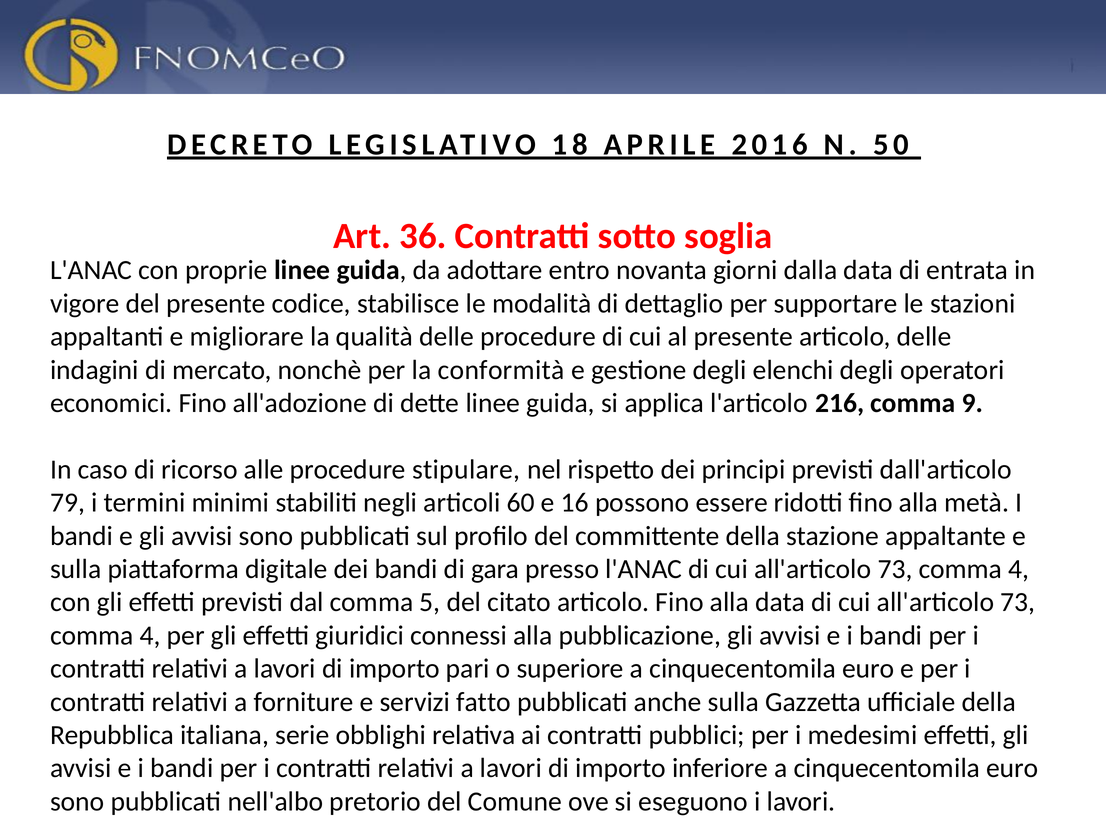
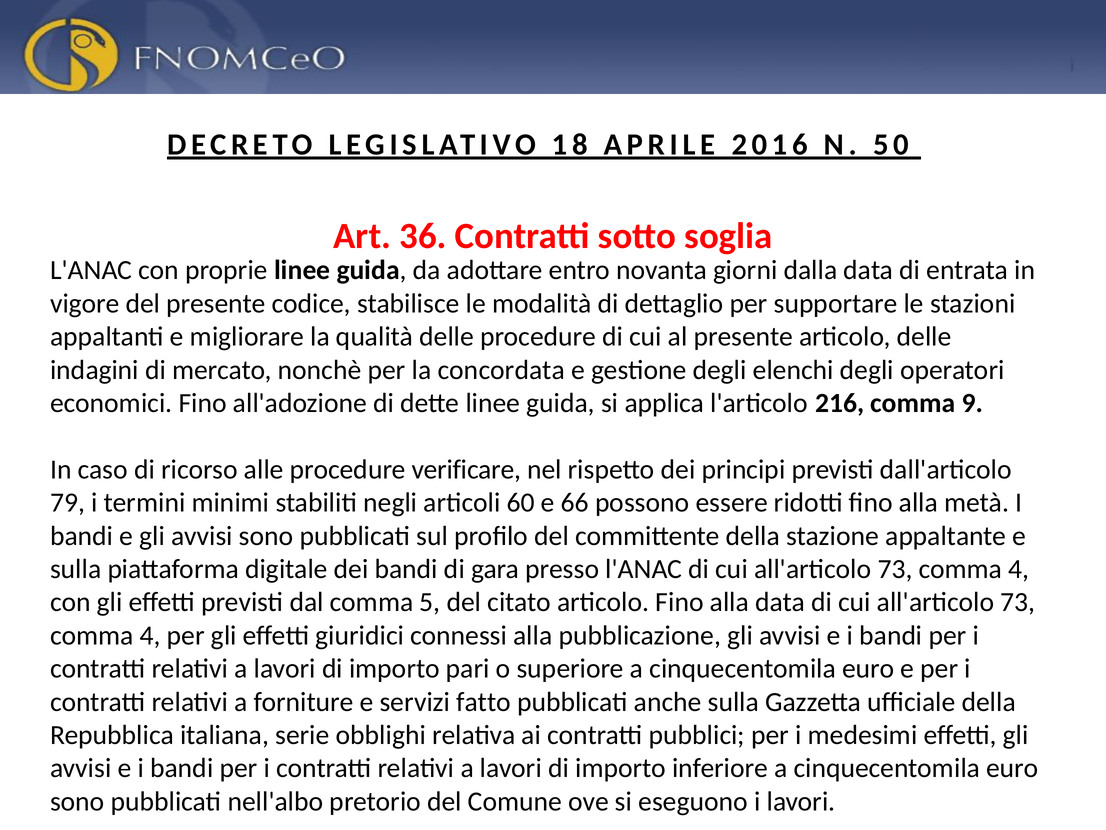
conformità: conformità -> concordata (501, 370)
stipulare: stipulare -> verificare (466, 469)
16: 16 -> 66 (575, 502)
